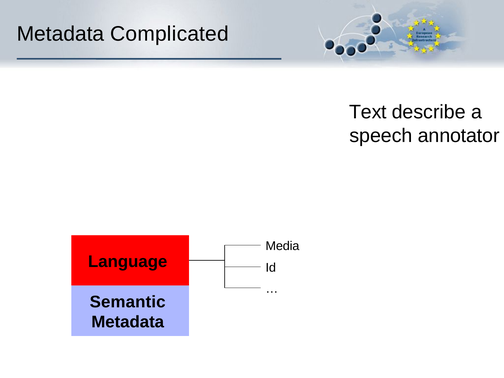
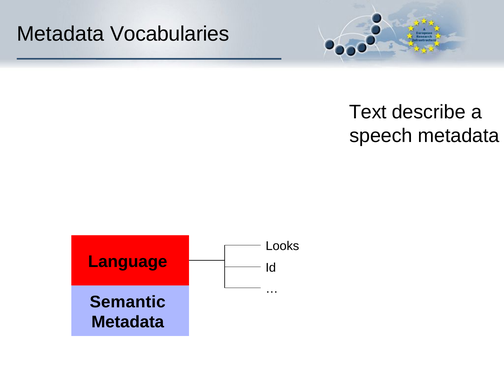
Complicated: Complicated -> Vocabularies (170, 34)
speech annotator: annotator -> metadata (459, 136)
Media: Media -> Looks (282, 246)
